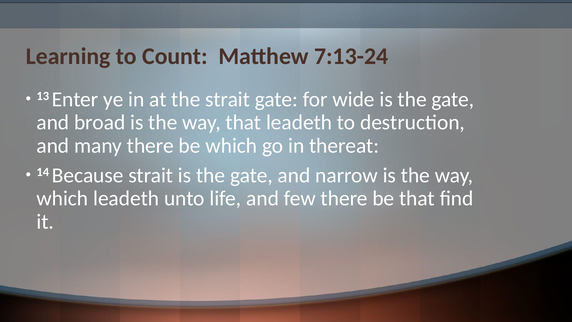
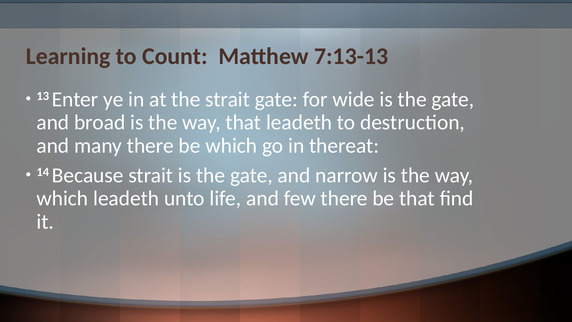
7:13-24: 7:13-24 -> 7:13-13 (351, 56)
